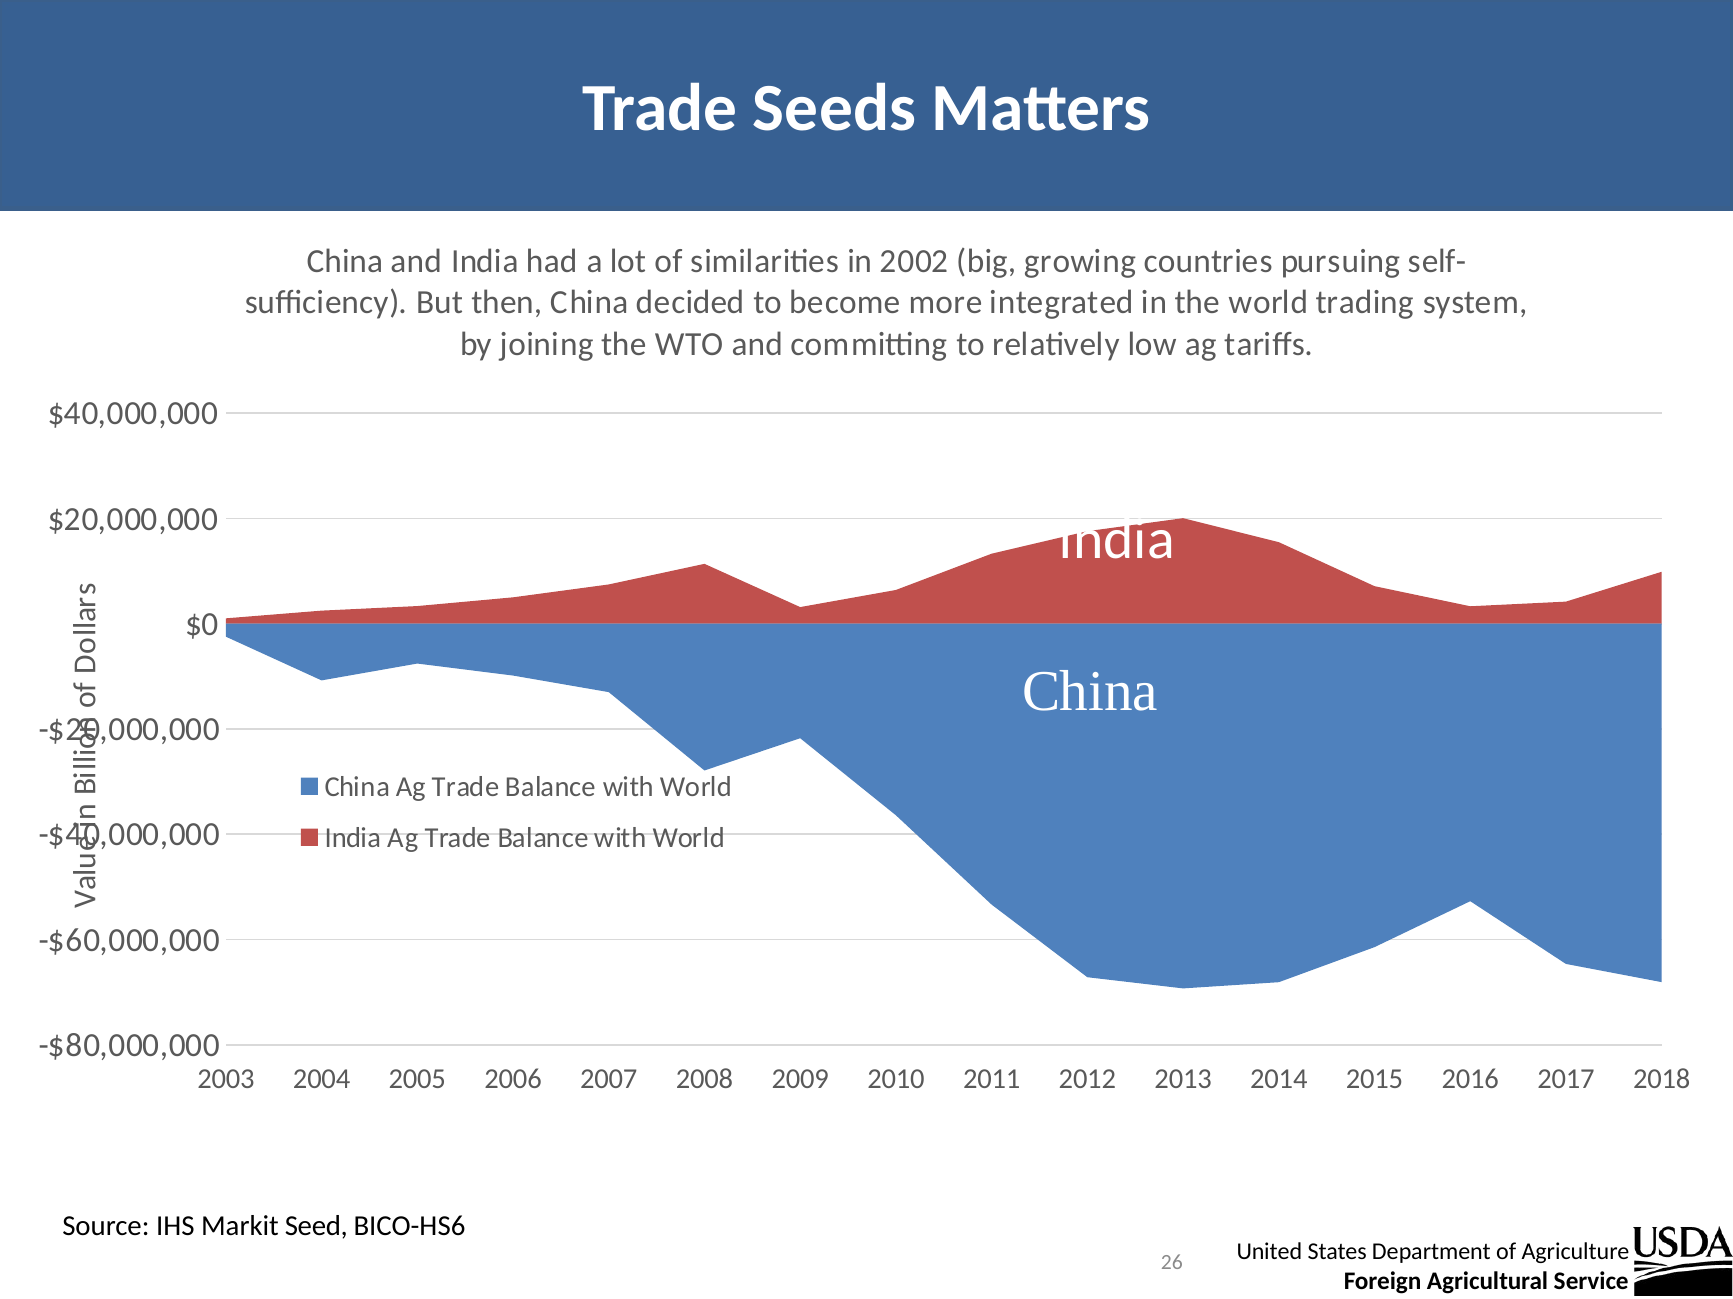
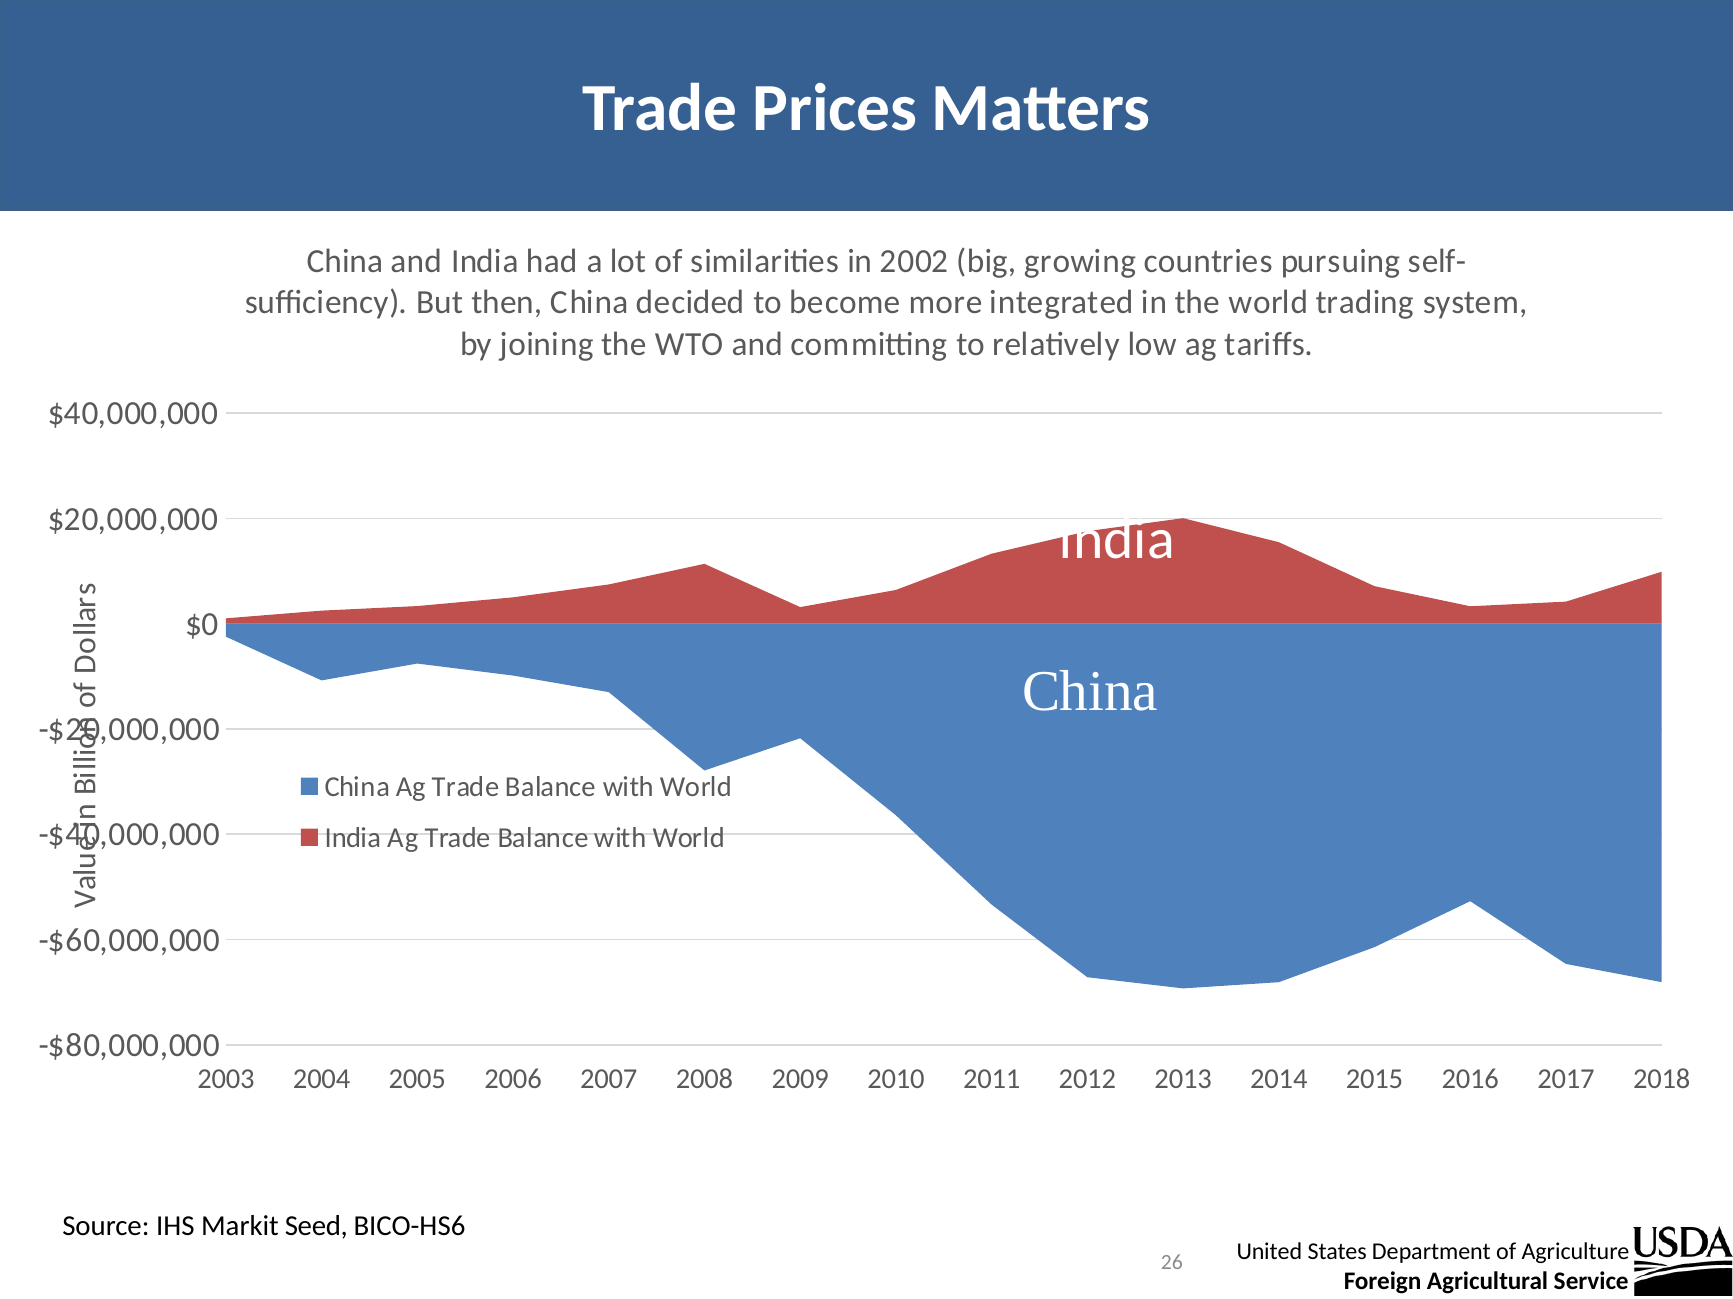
Seeds: Seeds -> Prices (835, 109)
